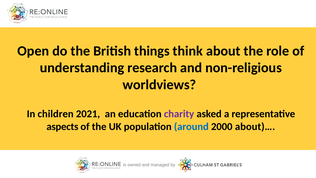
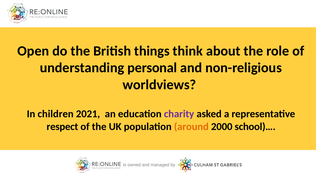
research: research -> personal (152, 68)
aspects: aspects -> respect (62, 126)
around colour: blue -> orange (191, 126)
about)…: about)… -> school)… (255, 126)
